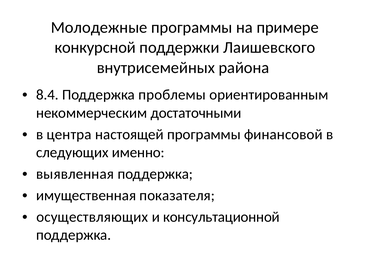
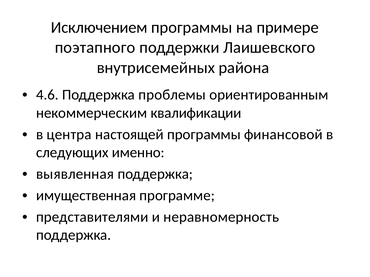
Молодежные: Молодежные -> Исключением (99, 28)
конкурсной: конкурсной -> поэтапного (95, 48)
8.4: 8.4 -> 4.6 (47, 95)
достаточными: достаточными -> квалификации (196, 113)
показателя: показателя -> программе (177, 196)
осуществляющих: осуществляющих -> представителями (92, 217)
консультационной: консультационной -> неравномерность (221, 217)
